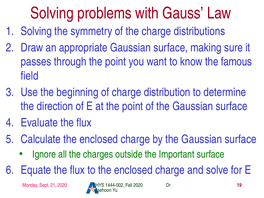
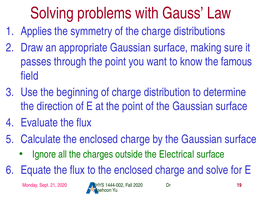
Solving: Solving -> Applies (36, 31)
Important: Important -> Electrical (177, 154)
